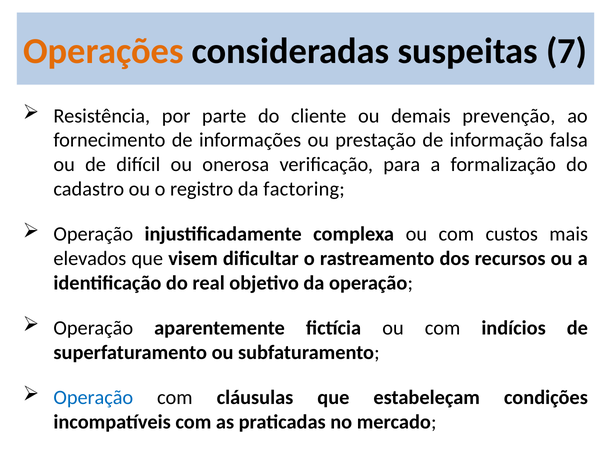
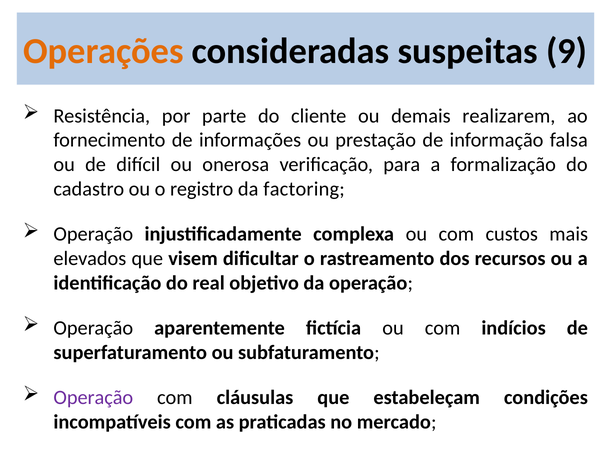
7: 7 -> 9 (567, 51)
prevenção: prevenção -> realizarem (509, 116)
Operação colour: blue -> purple (93, 398)
